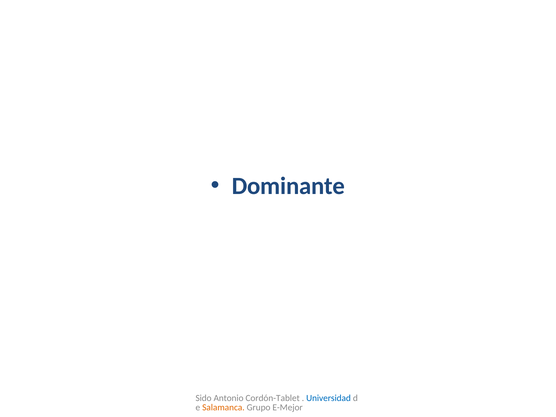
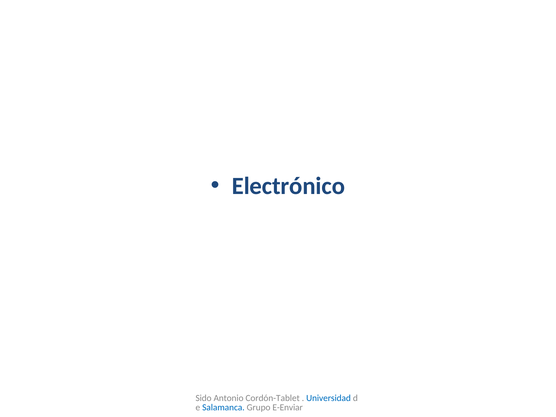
Dominante: Dominante -> Electrónico (288, 186)
Salamanca colour: orange -> blue (223, 407)
E-Mejor: E-Mejor -> E-Enviar (288, 407)
